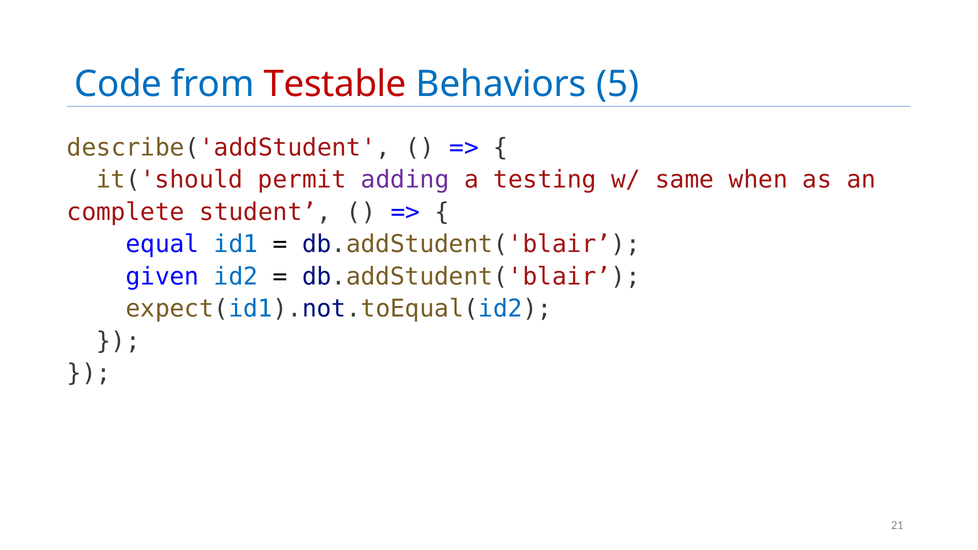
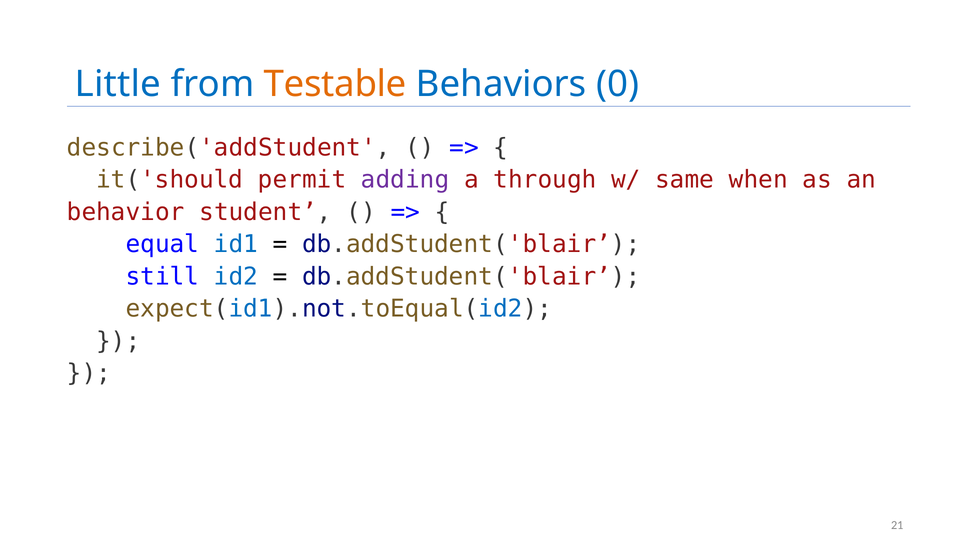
Code: Code -> Little (118, 84)
Testable colour: red -> orange (335, 84)
5: 5 -> 0 (618, 84)
testing: testing -> through (545, 180)
complete: complete -> behavior (126, 212)
given: given -> still (162, 277)
